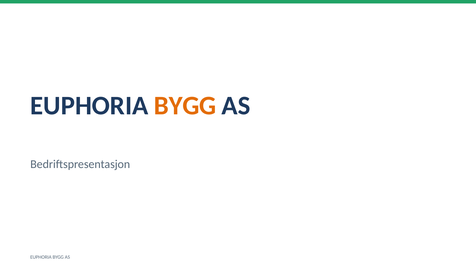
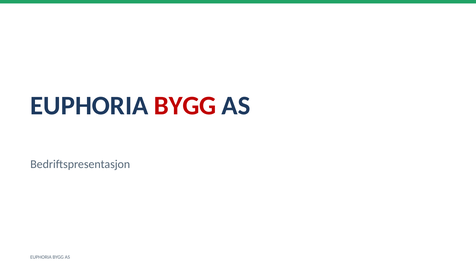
BYGG colour: orange -> red (185, 106)
